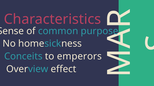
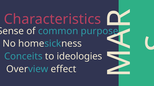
emperors: emperors -> ideologies (79, 57)
